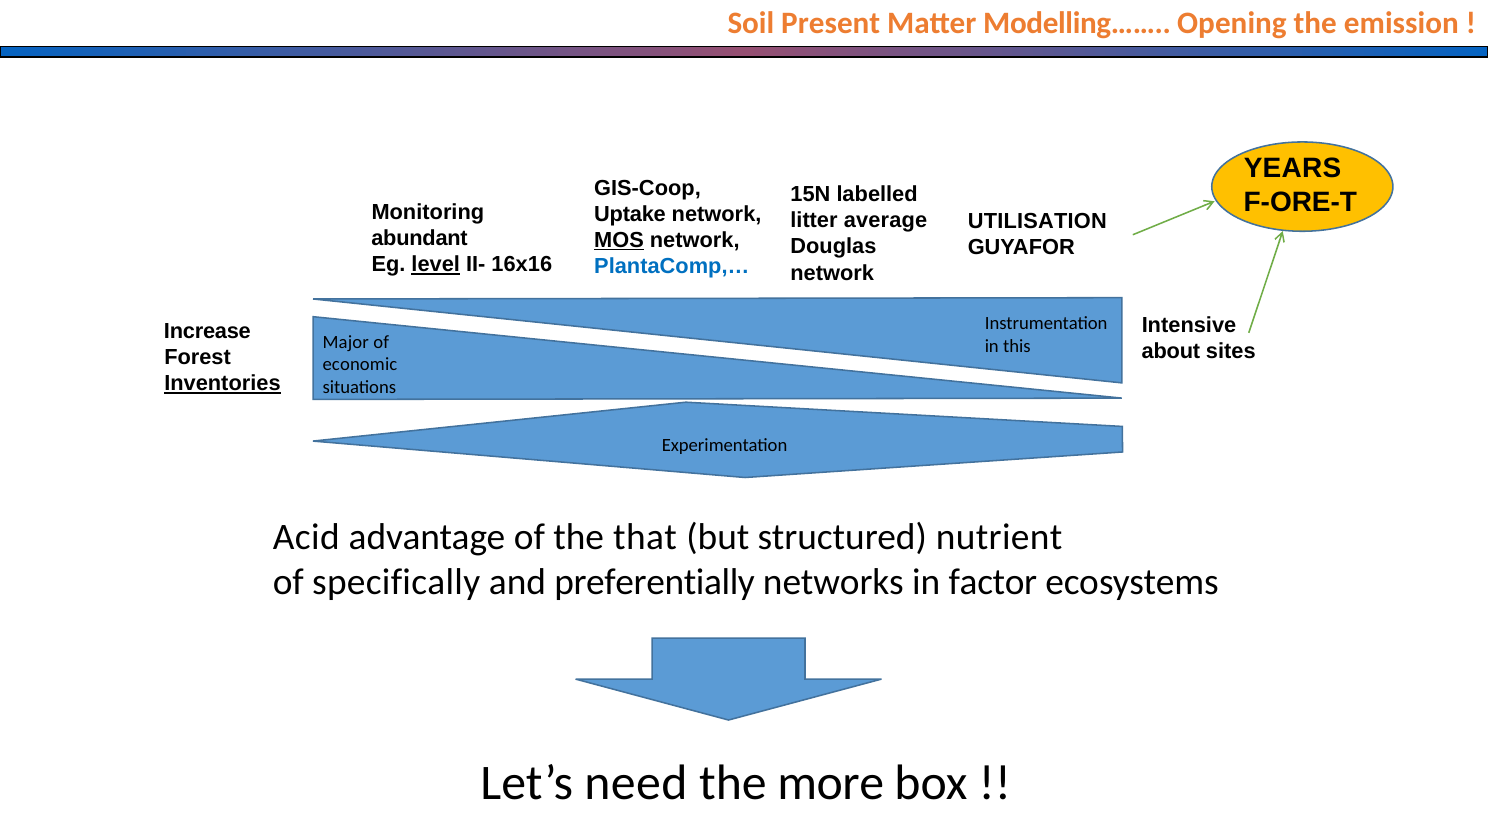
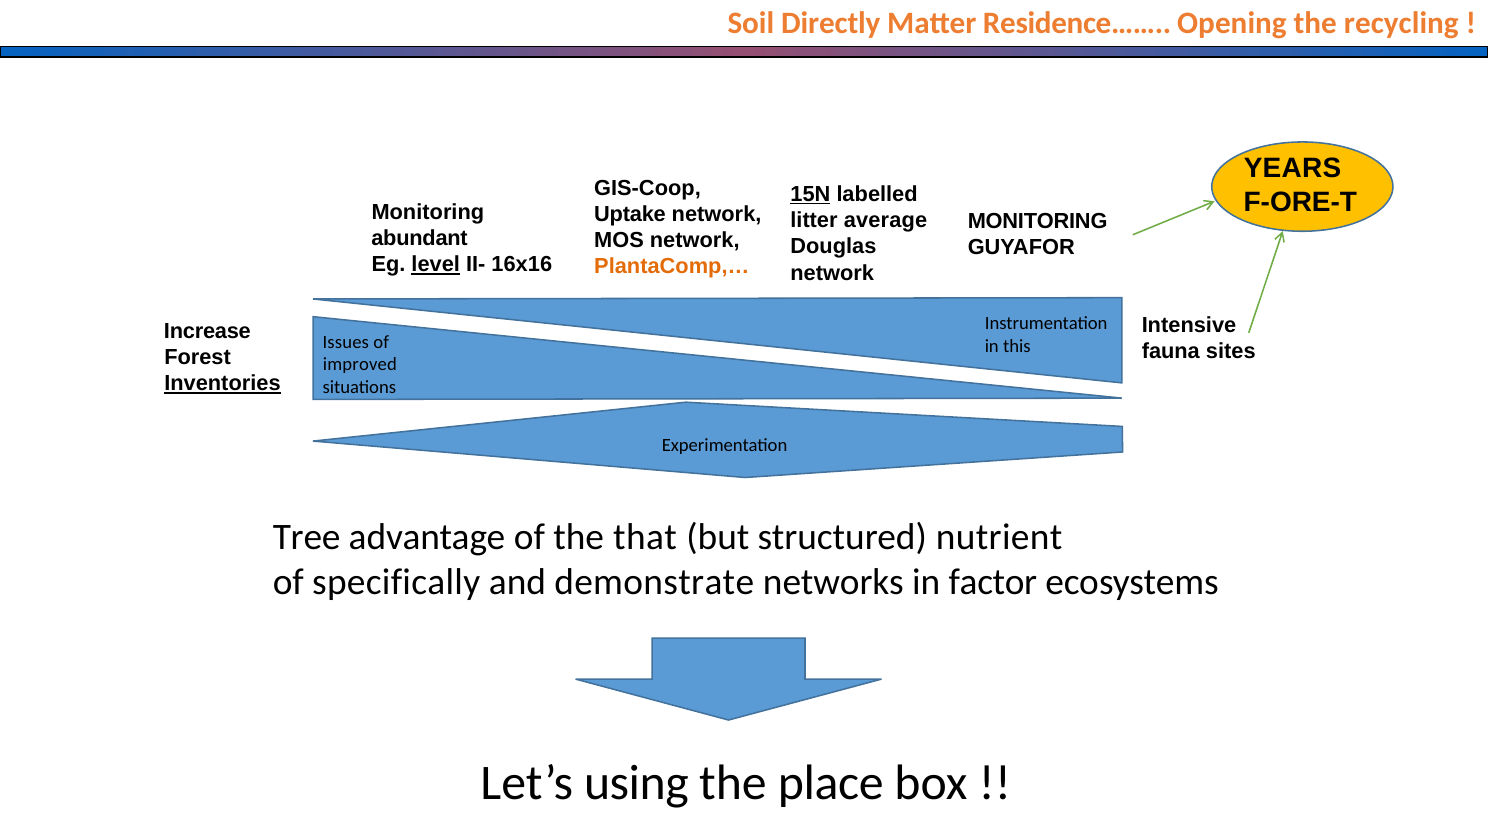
Present: Present -> Directly (831, 23)
Modelling……: Modelling…… -> Residence…… (1077, 23)
emission: emission -> recycling (1401, 23)
15N underline: none -> present (810, 194)
UTILISATION: UTILISATION -> MONITORING (1038, 221)
MOS underline: present -> none (619, 240)
PlantaComp,… colour: blue -> orange (672, 267)
Major: Major -> Issues (346, 342)
about: about -> fauna (1171, 352)
economic: economic -> improved (360, 365)
Acid: Acid -> Tree (307, 538)
preferentially: preferentially -> demonstrate (654, 583)
need: need -> using (636, 783)
more: more -> place (831, 783)
